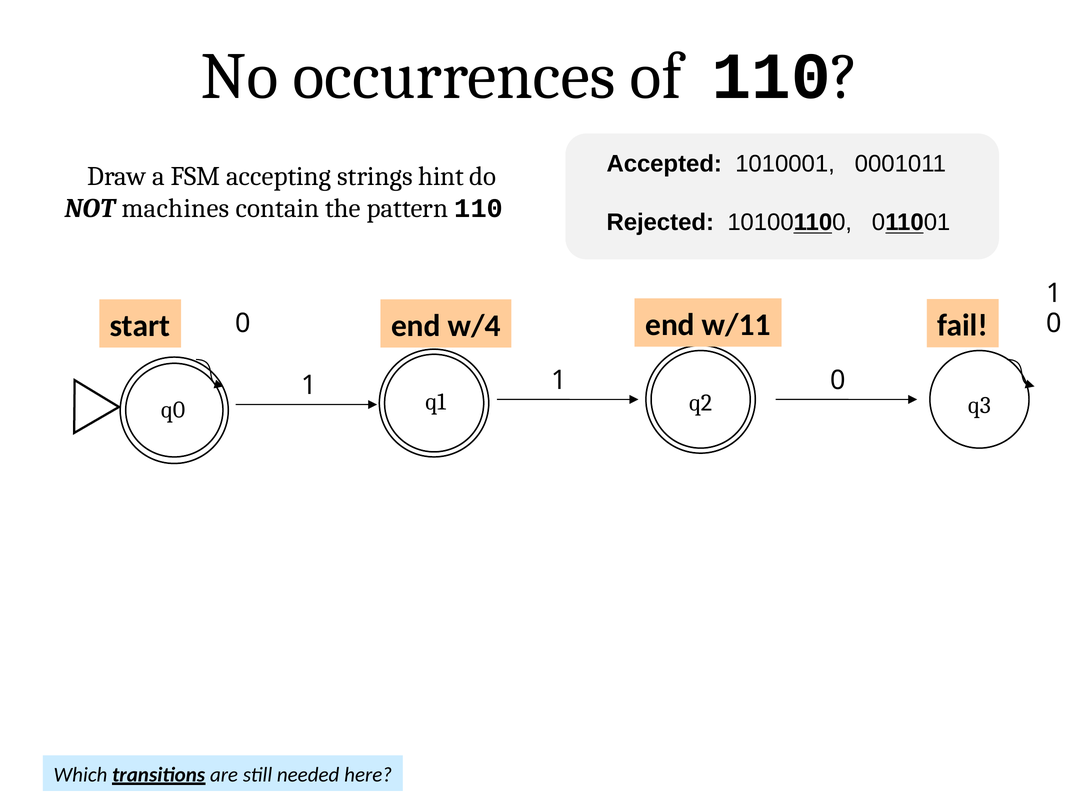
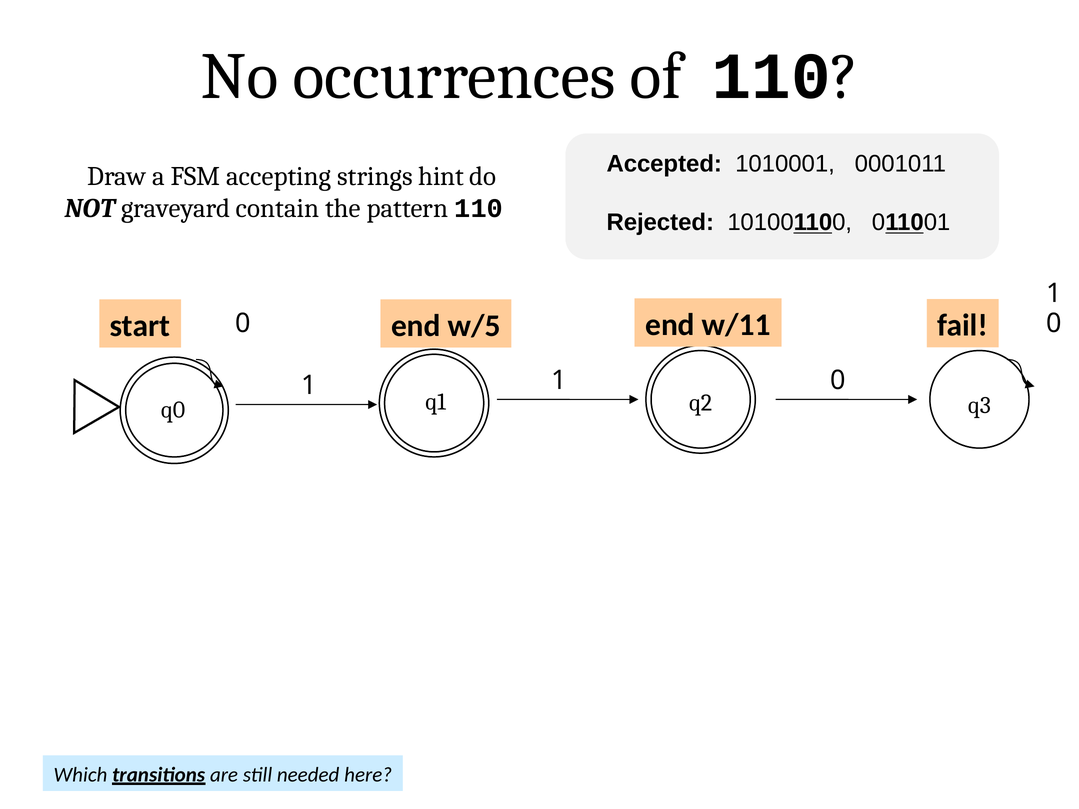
machines: machines -> graveyard (176, 209)
w/4: w/4 -> w/5 (474, 326)
